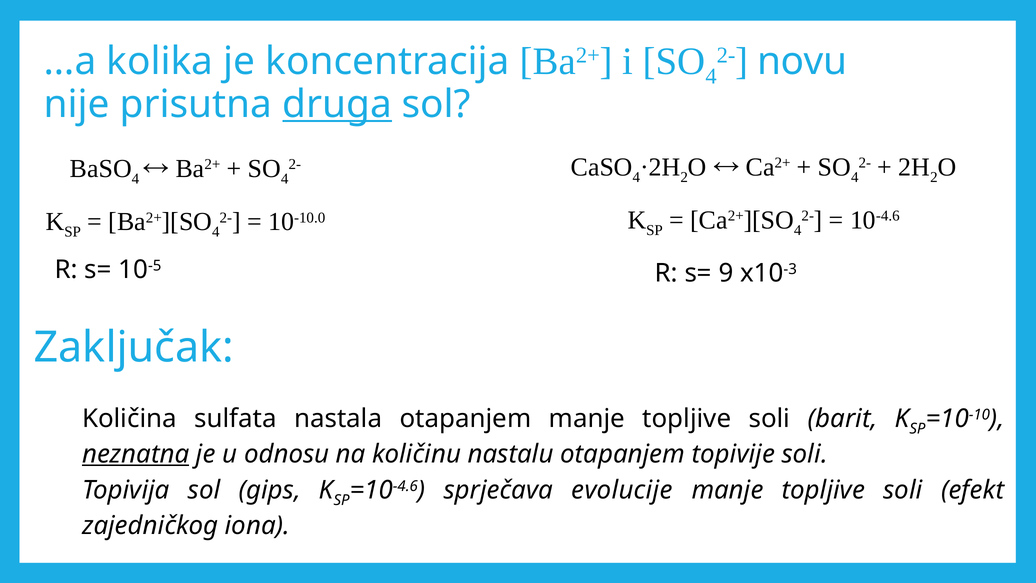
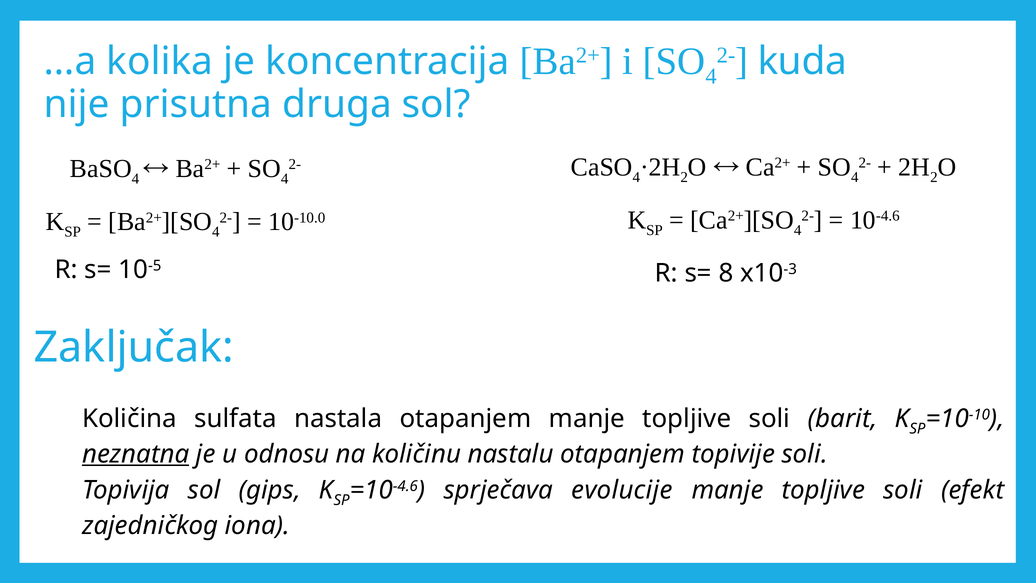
novu: novu -> kuda (802, 61)
druga underline: present -> none (337, 104)
9: 9 -> 8 (726, 273)
